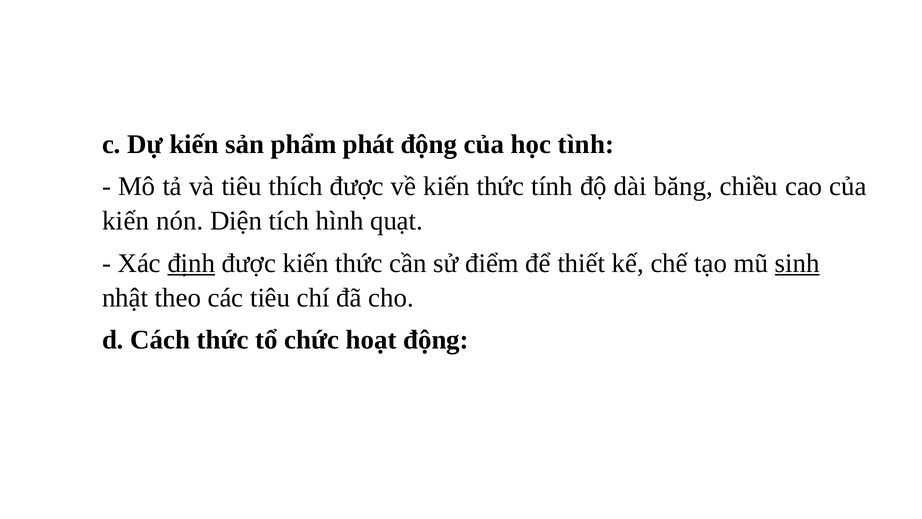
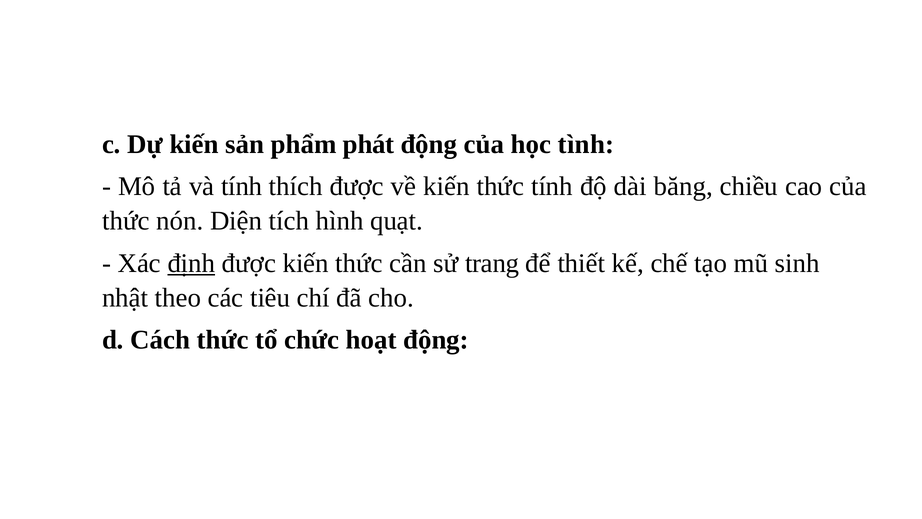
và tiêu: tiêu -> tính (242, 186)
kiến: kiến -> thức (126, 221)
điểm: điểm -> trang (492, 263)
sinh underline: present -> none (797, 263)
